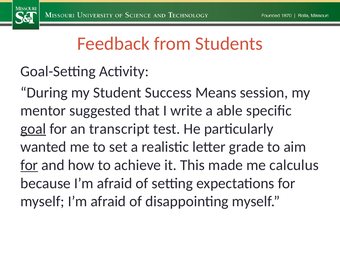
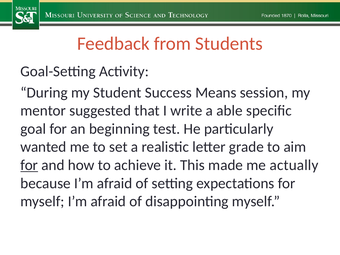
goal underline: present -> none (33, 129)
transcript: transcript -> beginning (119, 129)
calculus: calculus -> actually (294, 165)
